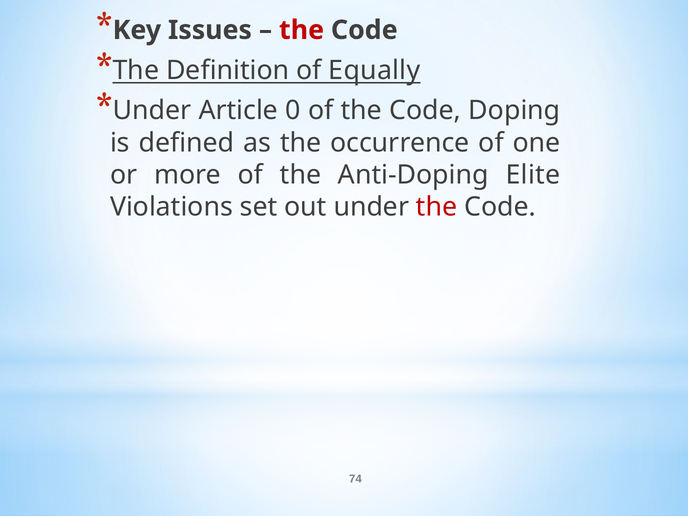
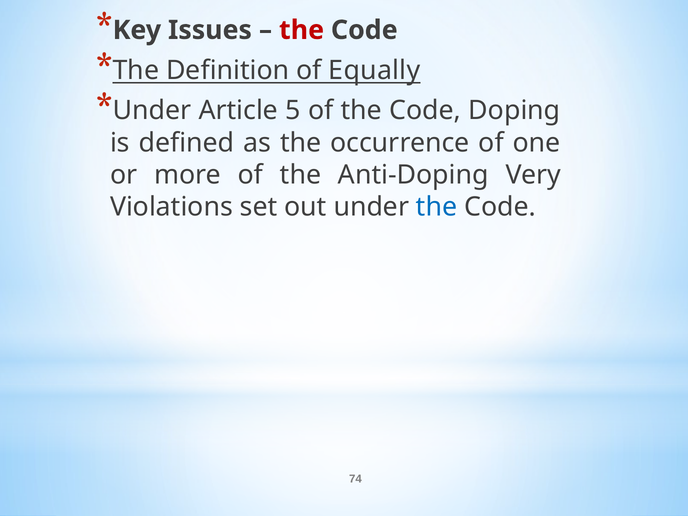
0: 0 -> 5 (293, 111)
Elite: Elite -> Very (533, 175)
the colour: red -> blue (437, 207)
